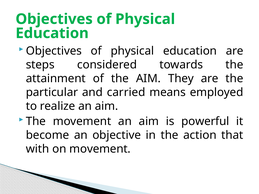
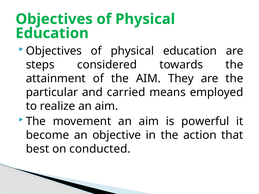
with: with -> best (38, 149)
on movement: movement -> conducted (100, 149)
